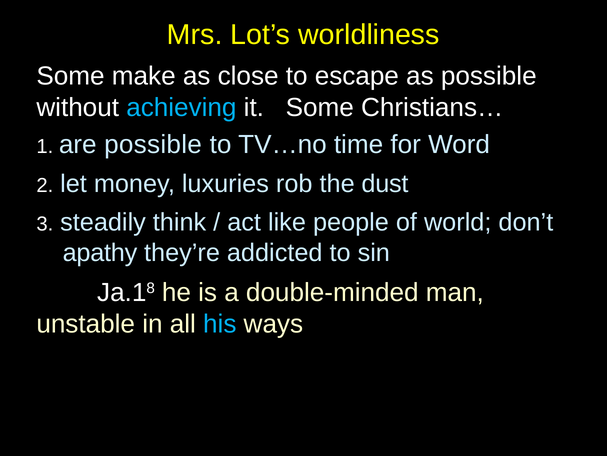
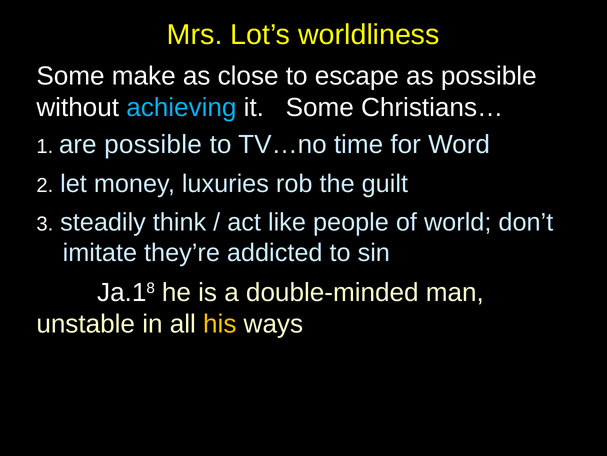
dust: dust -> guilt (385, 183)
apathy: apathy -> imitate (100, 253)
his colour: light blue -> yellow (220, 323)
